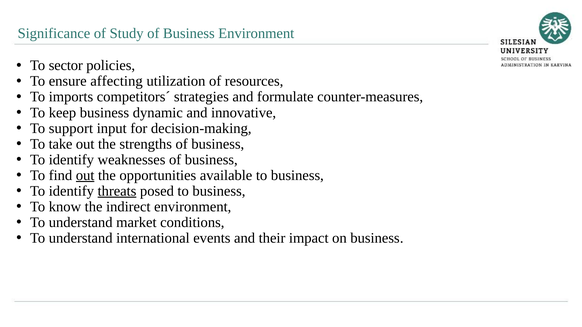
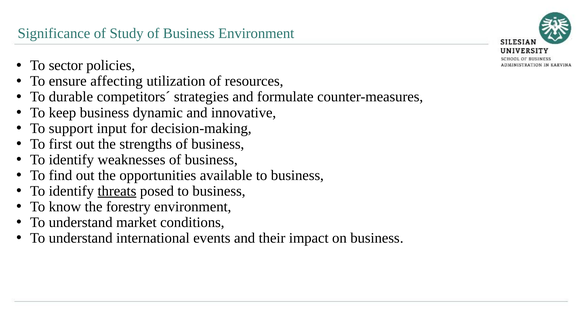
imports: imports -> durable (71, 97)
take: take -> first (60, 144)
out underline: present -> none (85, 176)
indirect: indirect -> forestry (128, 207)
